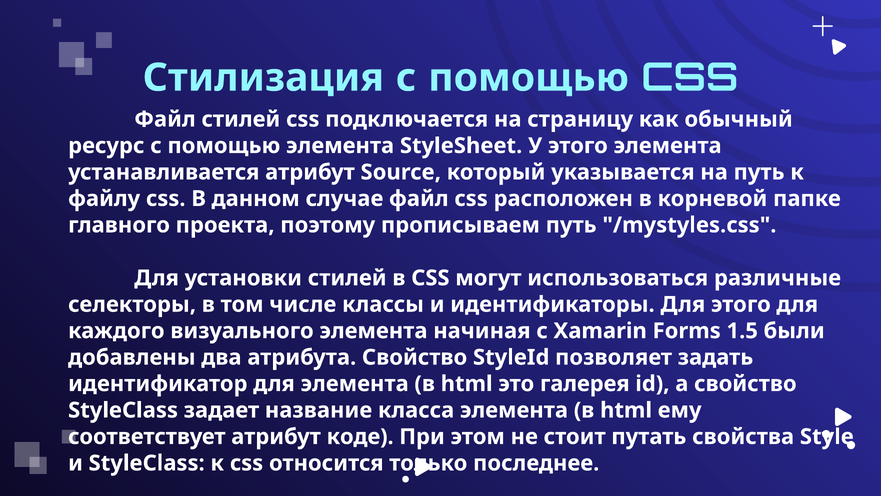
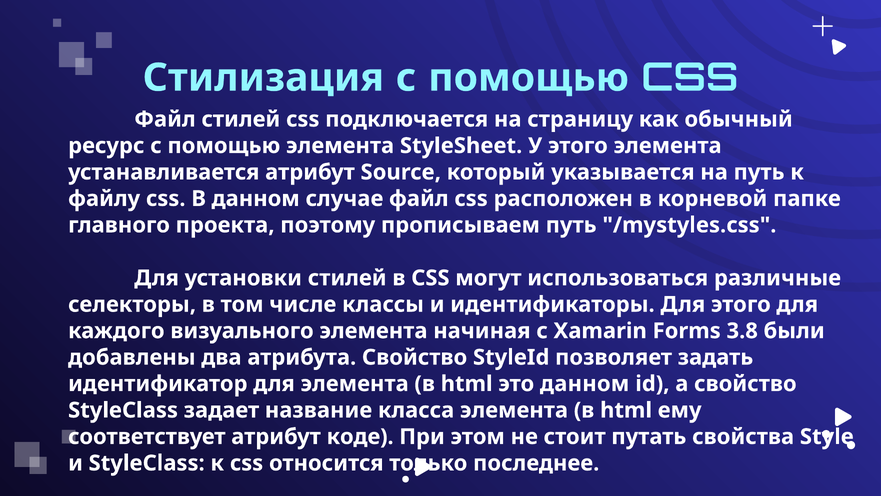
1.5: 1.5 -> 3.8 (742, 331)
это галерея: галерея -> данном (585, 384)
